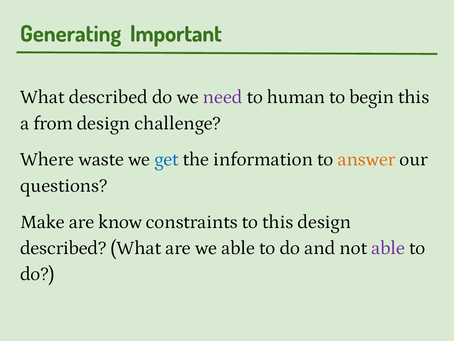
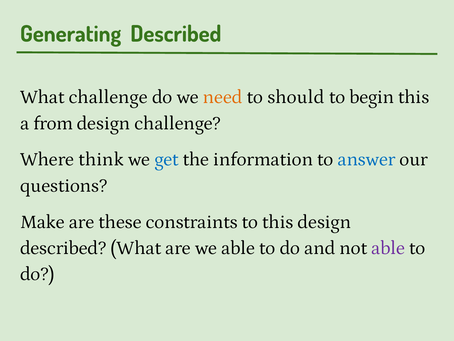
Generating Important: Important -> Described (176, 34)
What described: described -> challenge (108, 97)
need colour: purple -> orange (223, 97)
human: human -> should (296, 97)
waste: waste -> think (101, 159)
answer colour: orange -> blue (367, 159)
know: know -> these (120, 221)
